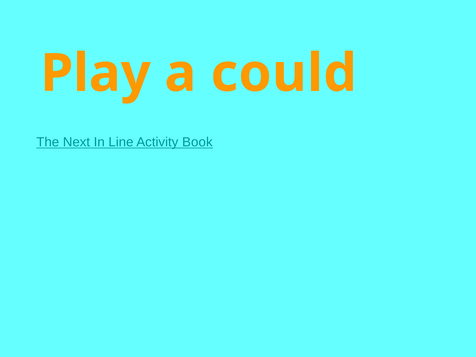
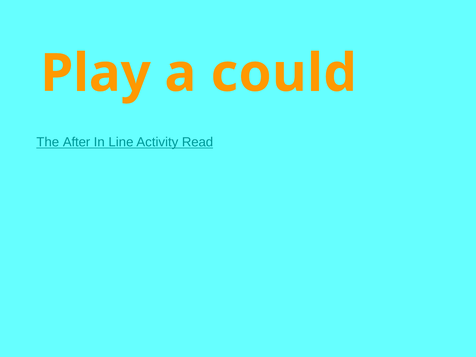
Next: Next -> After (77, 142)
Book: Book -> Read (198, 142)
